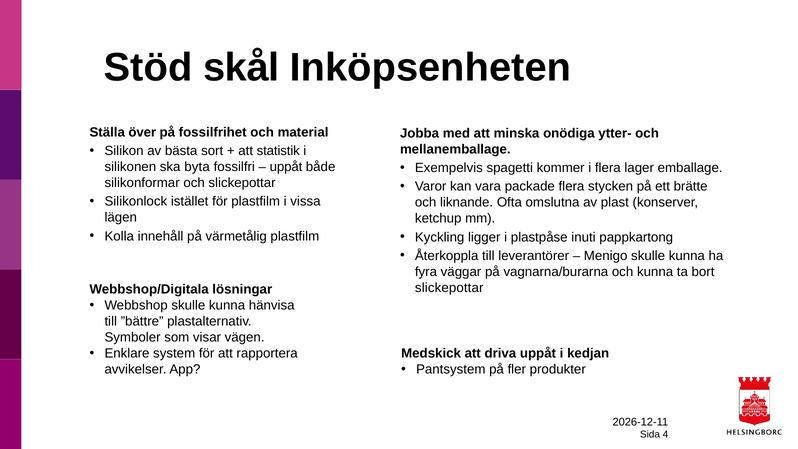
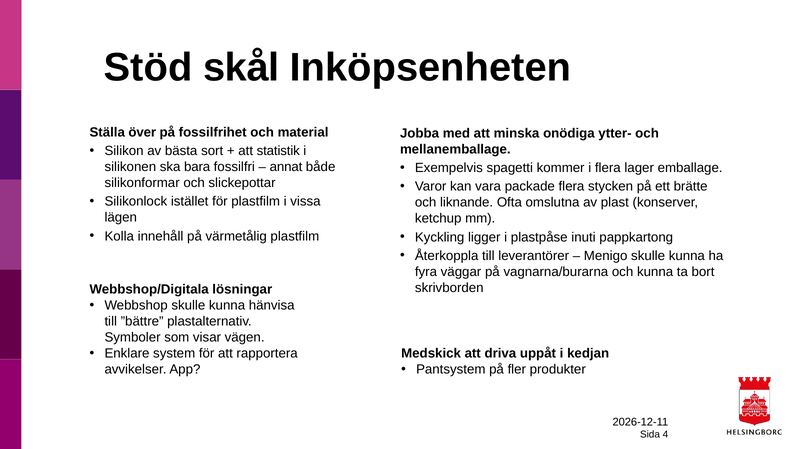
byta: byta -> bara (197, 167)
uppåt: uppåt -> annat (286, 167)
slickepottar: slickepottar -> skrivborden (449, 288)
